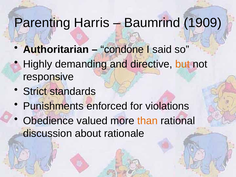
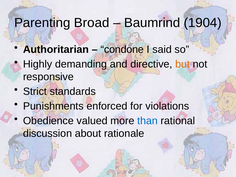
Harris: Harris -> Broad (92, 23)
1909: 1909 -> 1904 (203, 23)
than colour: orange -> blue (148, 121)
